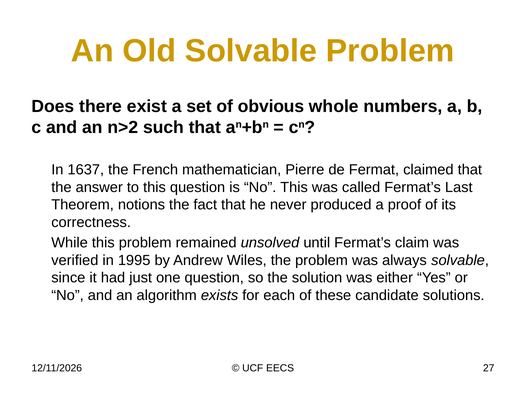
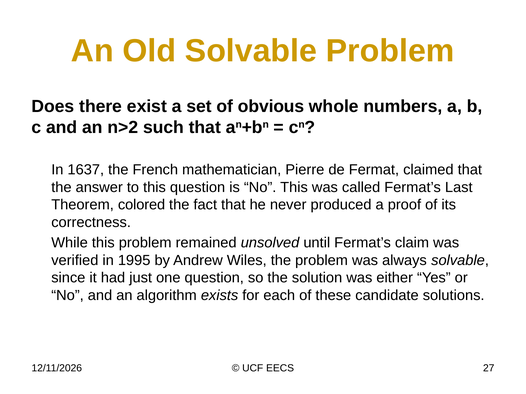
notions: notions -> colored (142, 205)
